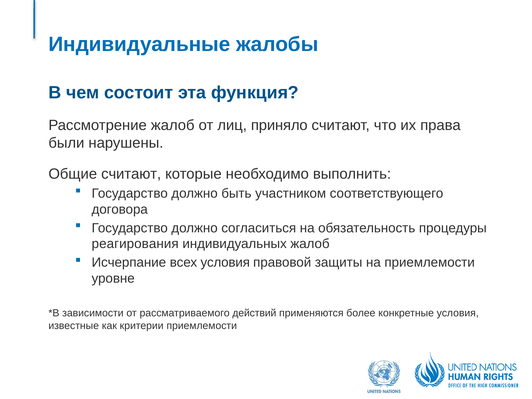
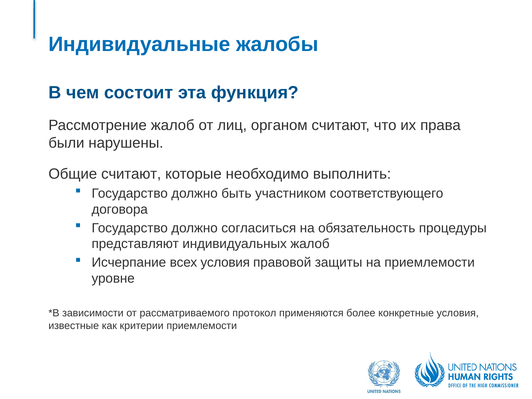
приняло: приняло -> органом (279, 125)
реагирования: реагирования -> представляют (135, 244)
действий: действий -> протокол (254, 313)
